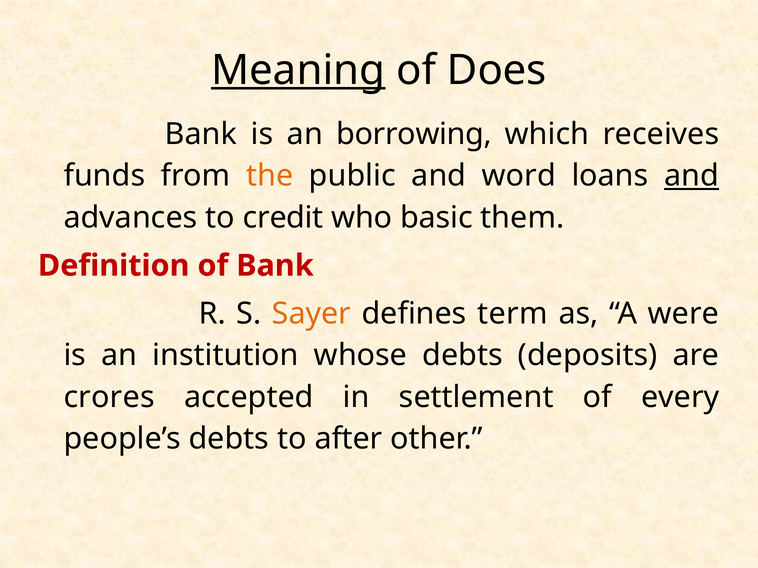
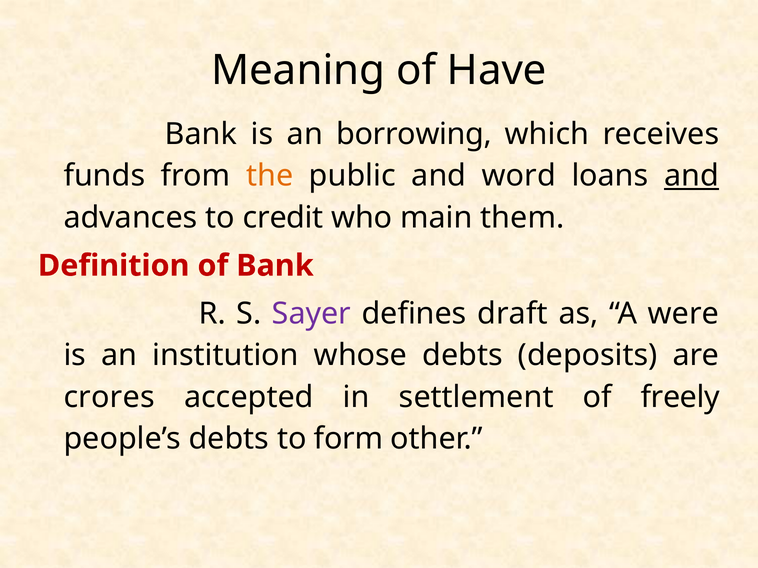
Meaning underline: present -> none (298, 70)
Does: Does -> Have (497, 70)
basic: basic -> main (436, 218)
Sayer colour: orange -> purple (311, 314)
term: term -> draft (513, 314)
every: every -> freely (680, 397)
after: after -> form (349, 439)
